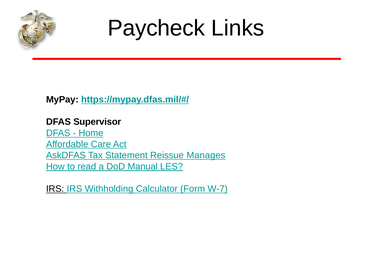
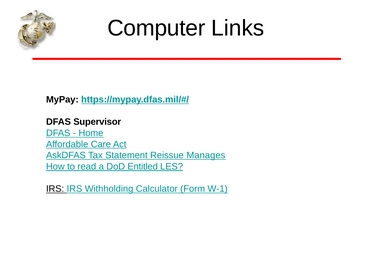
Paycheck: Paycheck -> Computer (156, 28)
Manual: Manual -> Entitled (143, 167)
W-7: W-7 -> W-1 (218, 189)
